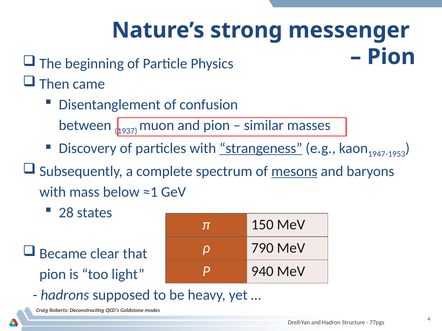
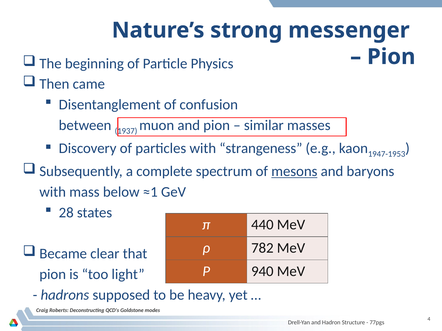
strangeness underline: present -> none (261, 149)
150: 150 -> 440 (262, 225)
790: 790 -> 782 (262, 248)
